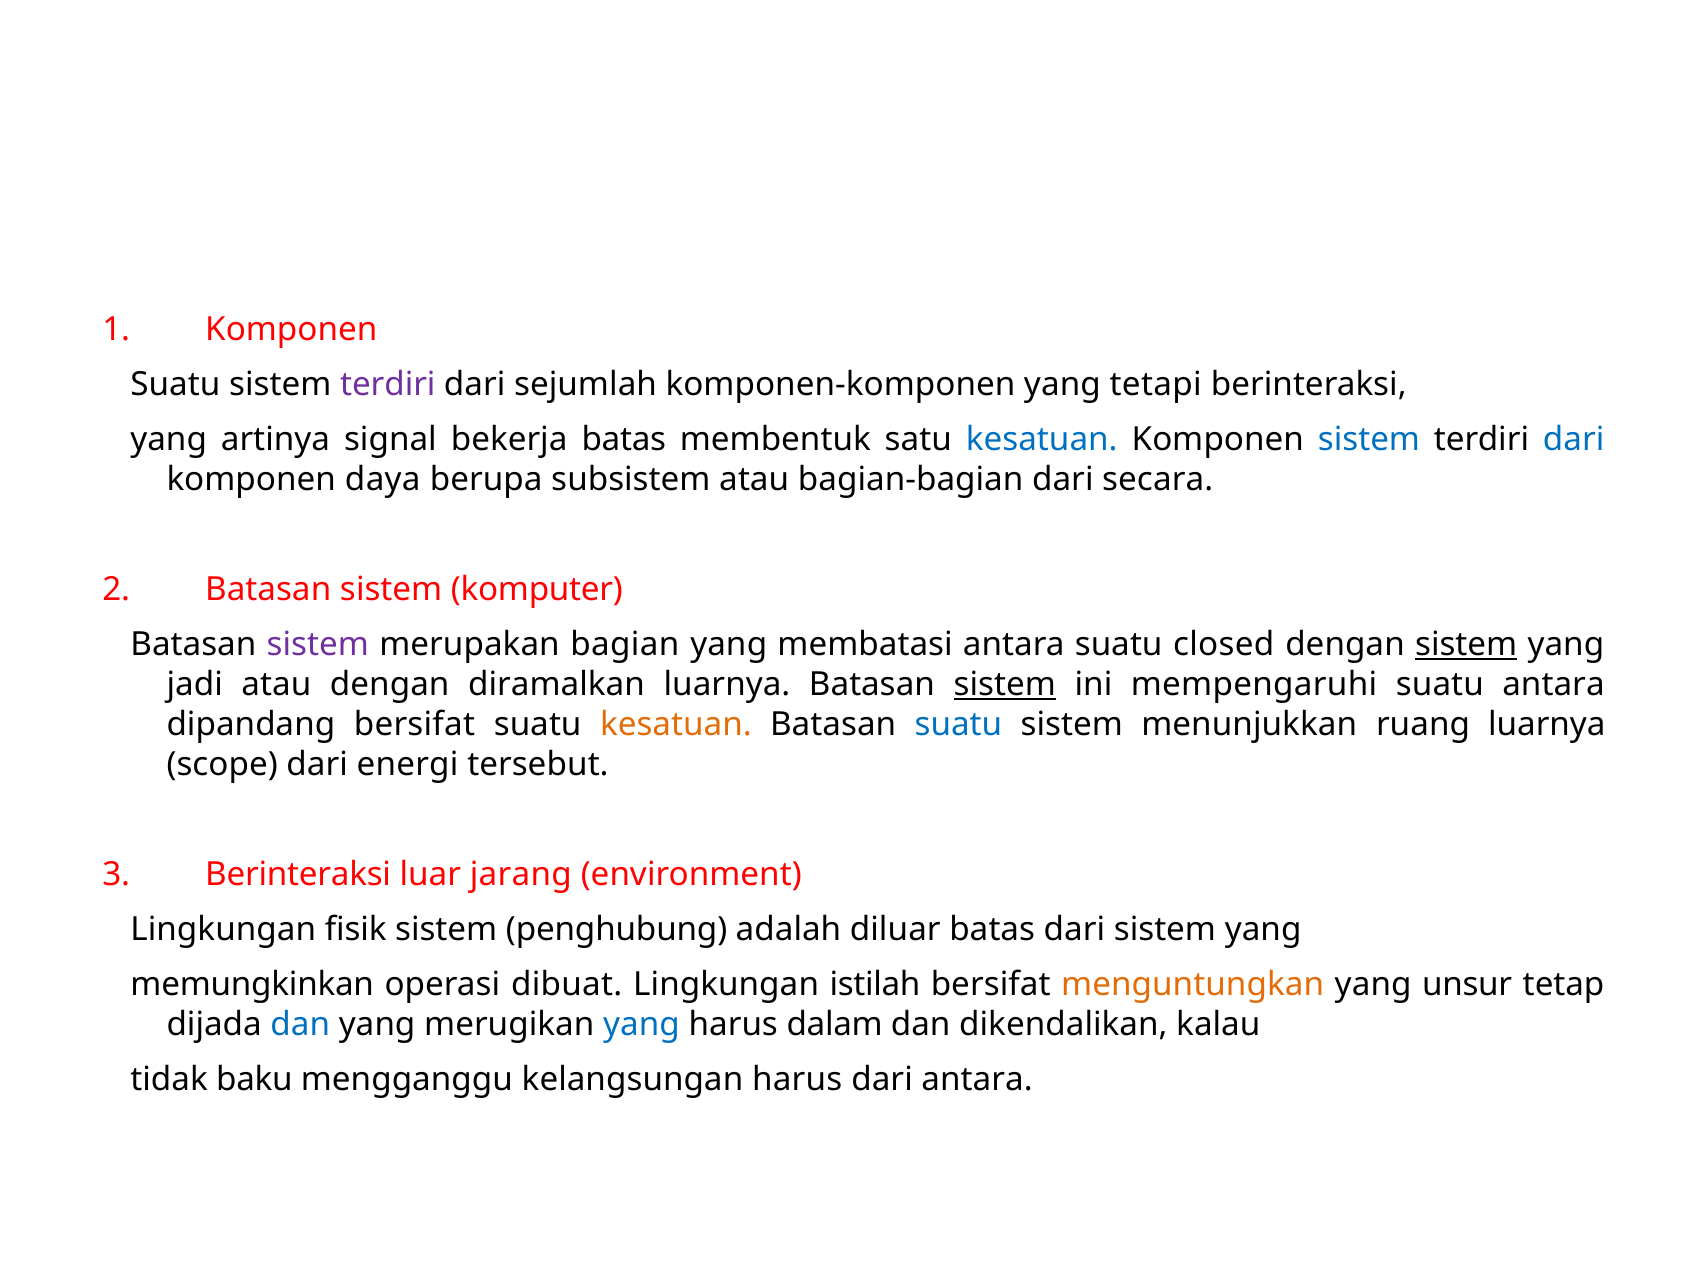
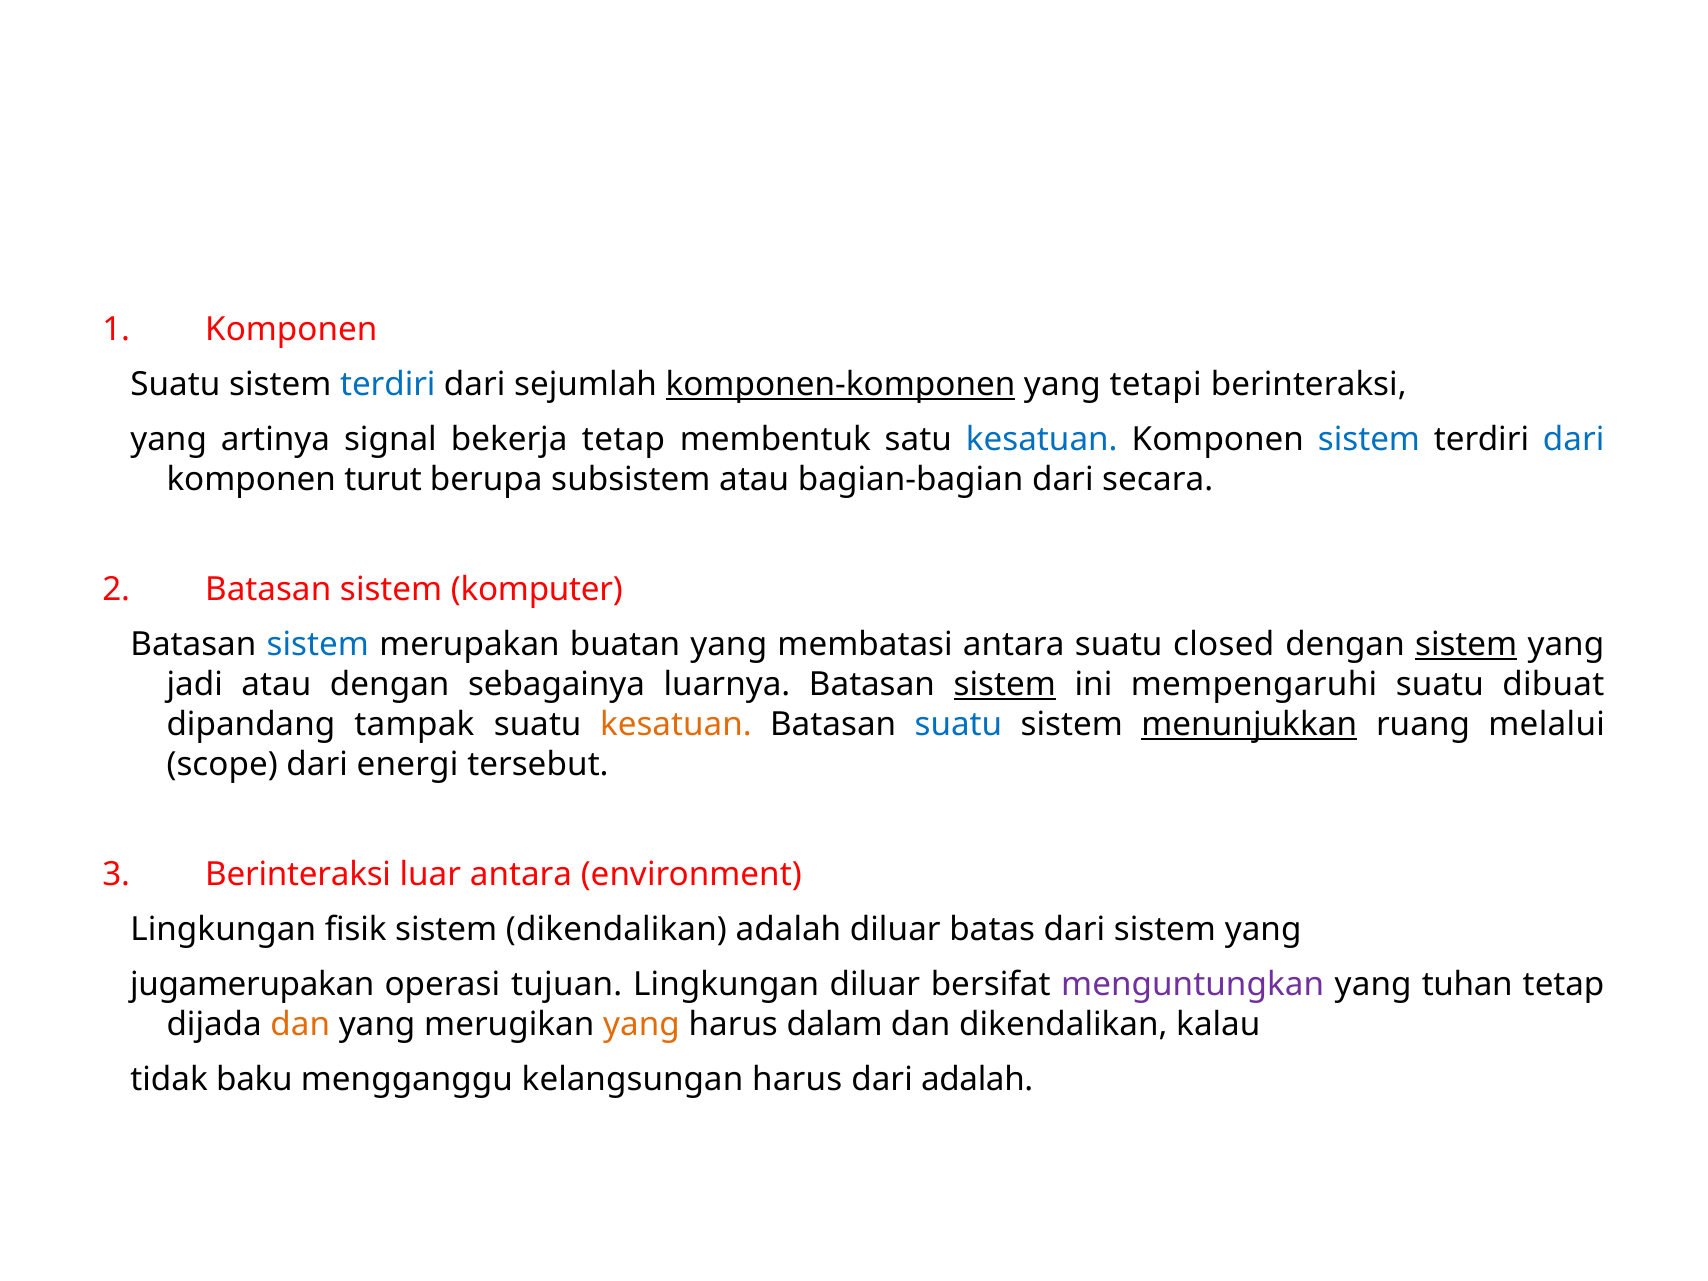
terdiri colour: purple -> blue (388, 385)
komponen-komponen underline: none -> present (840, 385)
bekerja batas: batas -> tetap (624, 440)
daya: daya -> turut (383, 480)
sistem colour: purple -> blue (318, 645)
bagian: bagian -> buatan (625, 645)
diramalkan: diramalkan -> sebagainya (556, 685)
suatu antara: antara -> dibuat (1553, 685)
dipandang bersifat: bersifat -> tampak (414, 725)
menunjukkan underline: none -> present (1249, 725)
ruang luarnya: luarnya -> melalui (1547, 725)
luar jarang: jarang -> antara (521, 875)
sistem penghubung: penghubung -> dikendalikan (616, 930)
memungkinkan: memungkinkan -> jugamerupakan (252, 985)
dibuat: dibuat -> tujuan (567, 985)
Lingkungan istilah: istilah -> diluar (875, 985)
menguntungkan colour: orange -> purple (1193, 985)
unsur: unsur -> tuhan (1467, 985)
dan colour: blue -> orange (300, 1025)
yang colour: blue -> orange (641, 1025)
dari antara: antara -> adalah (977, 1080)
